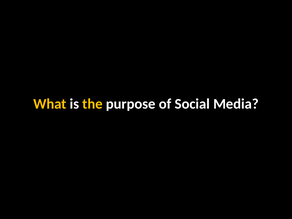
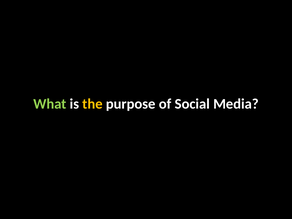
What colour: yellow -> light green (50, 104)
